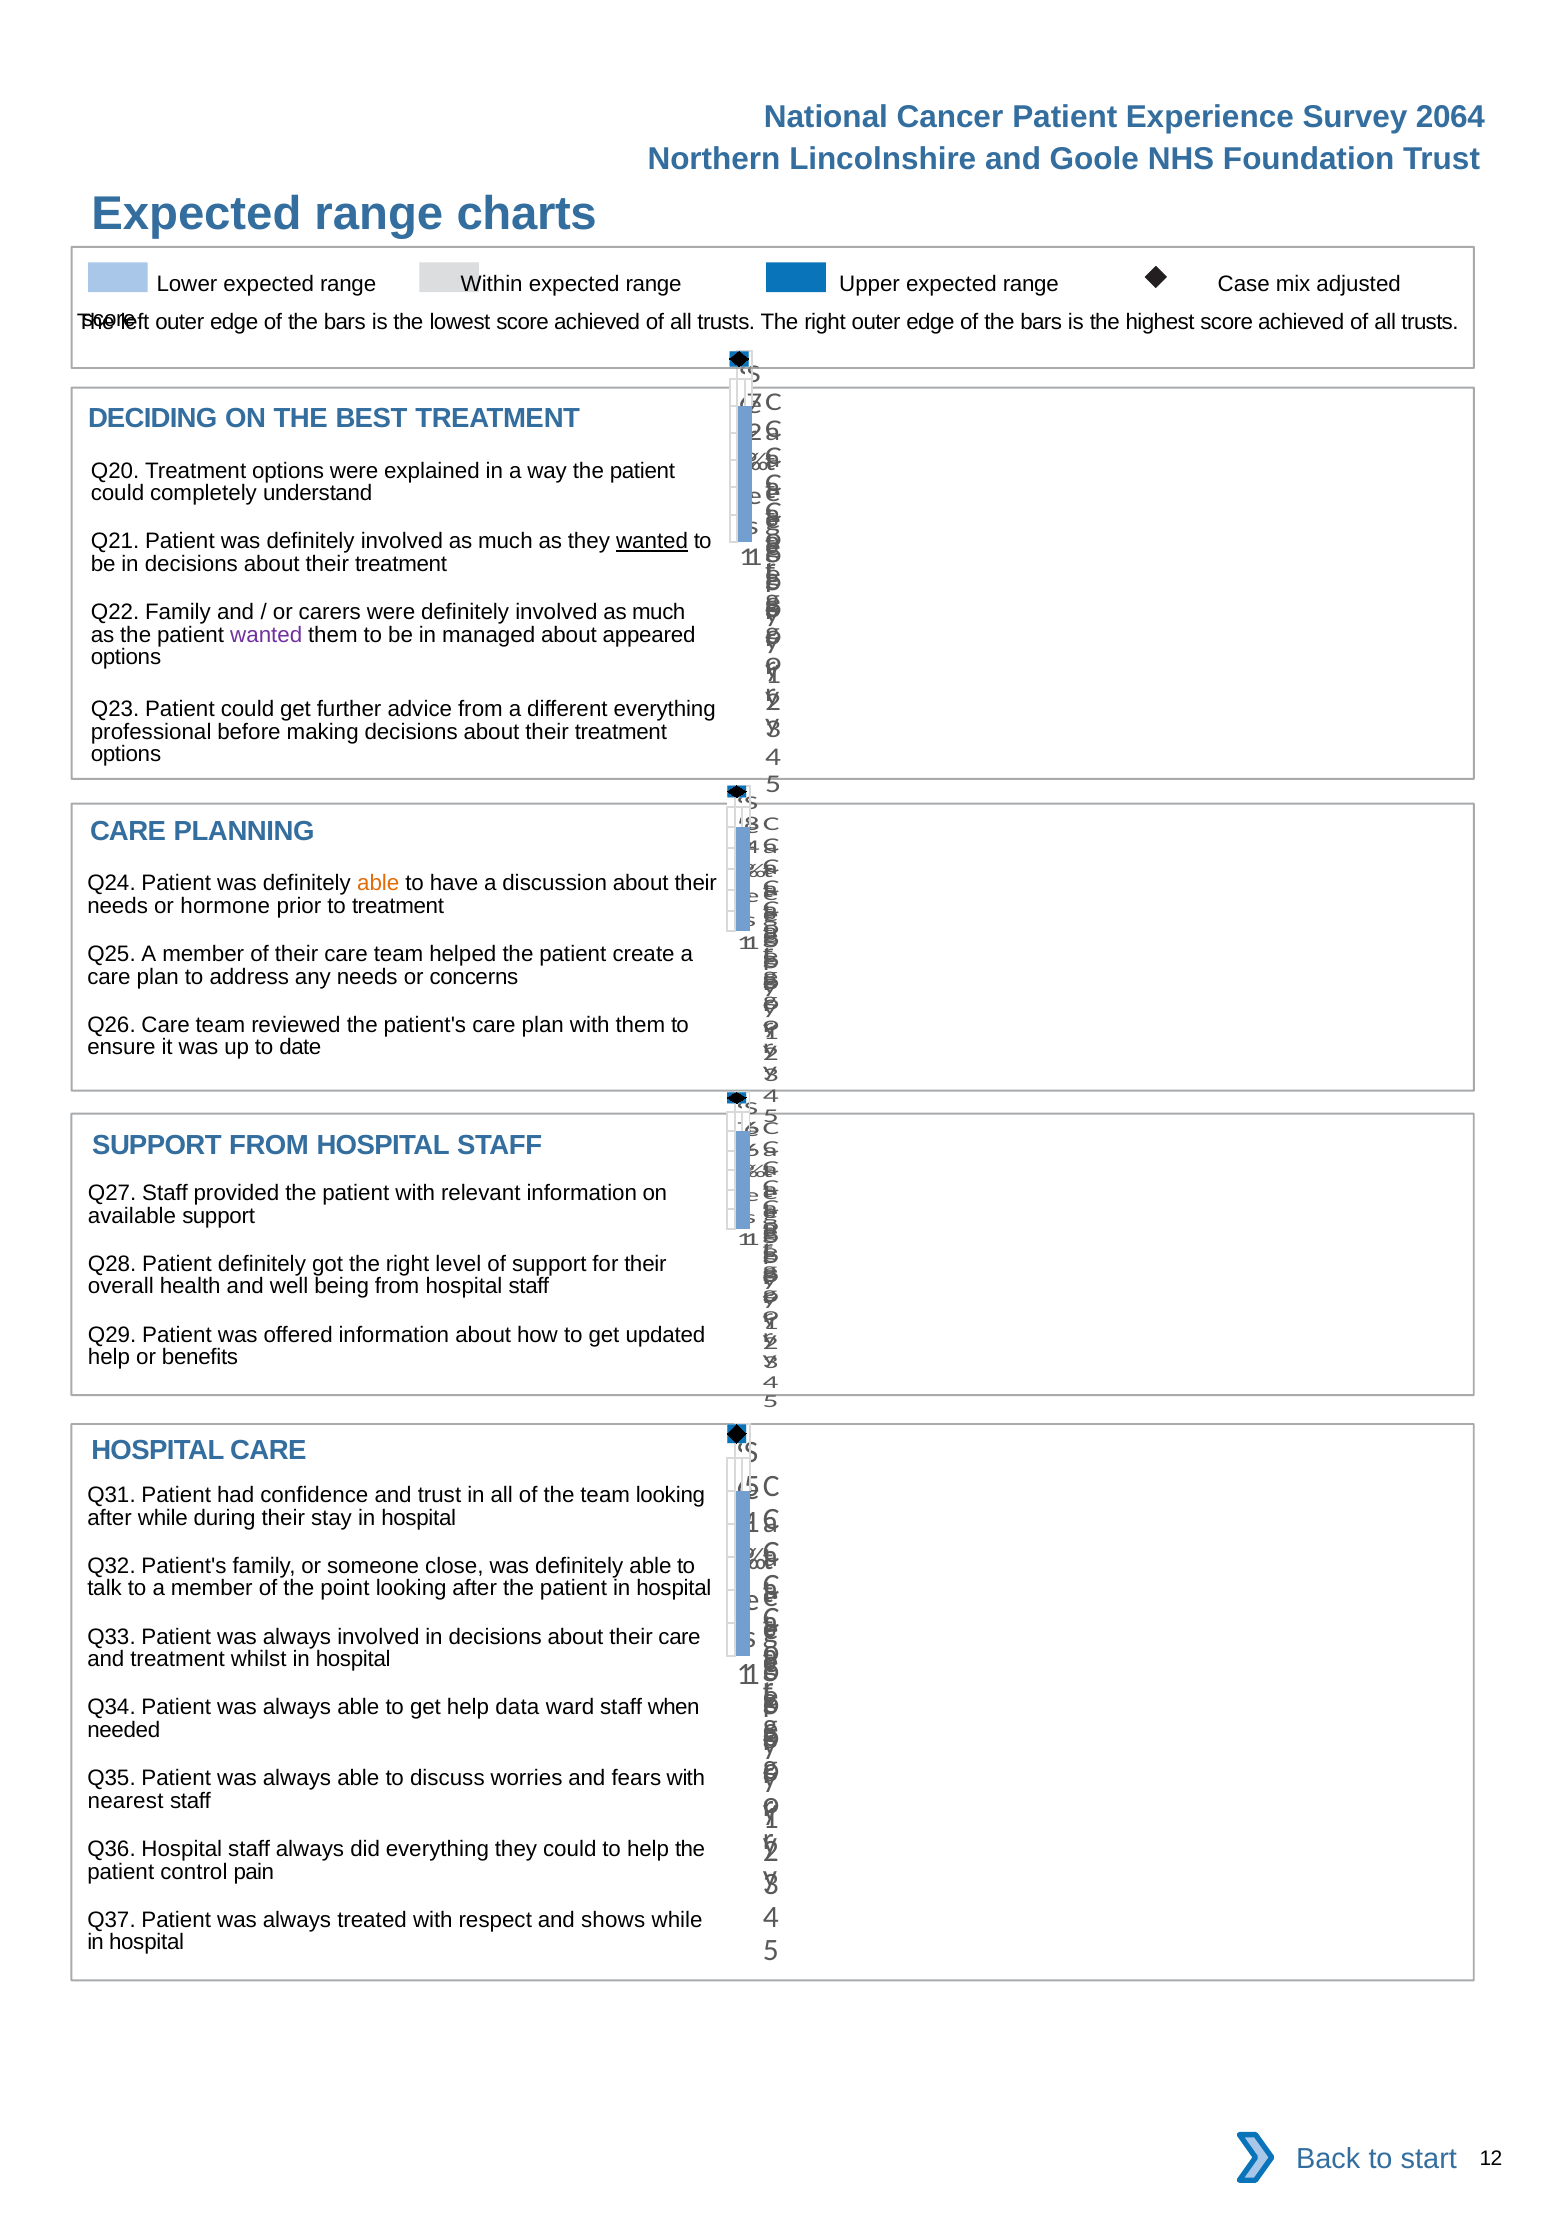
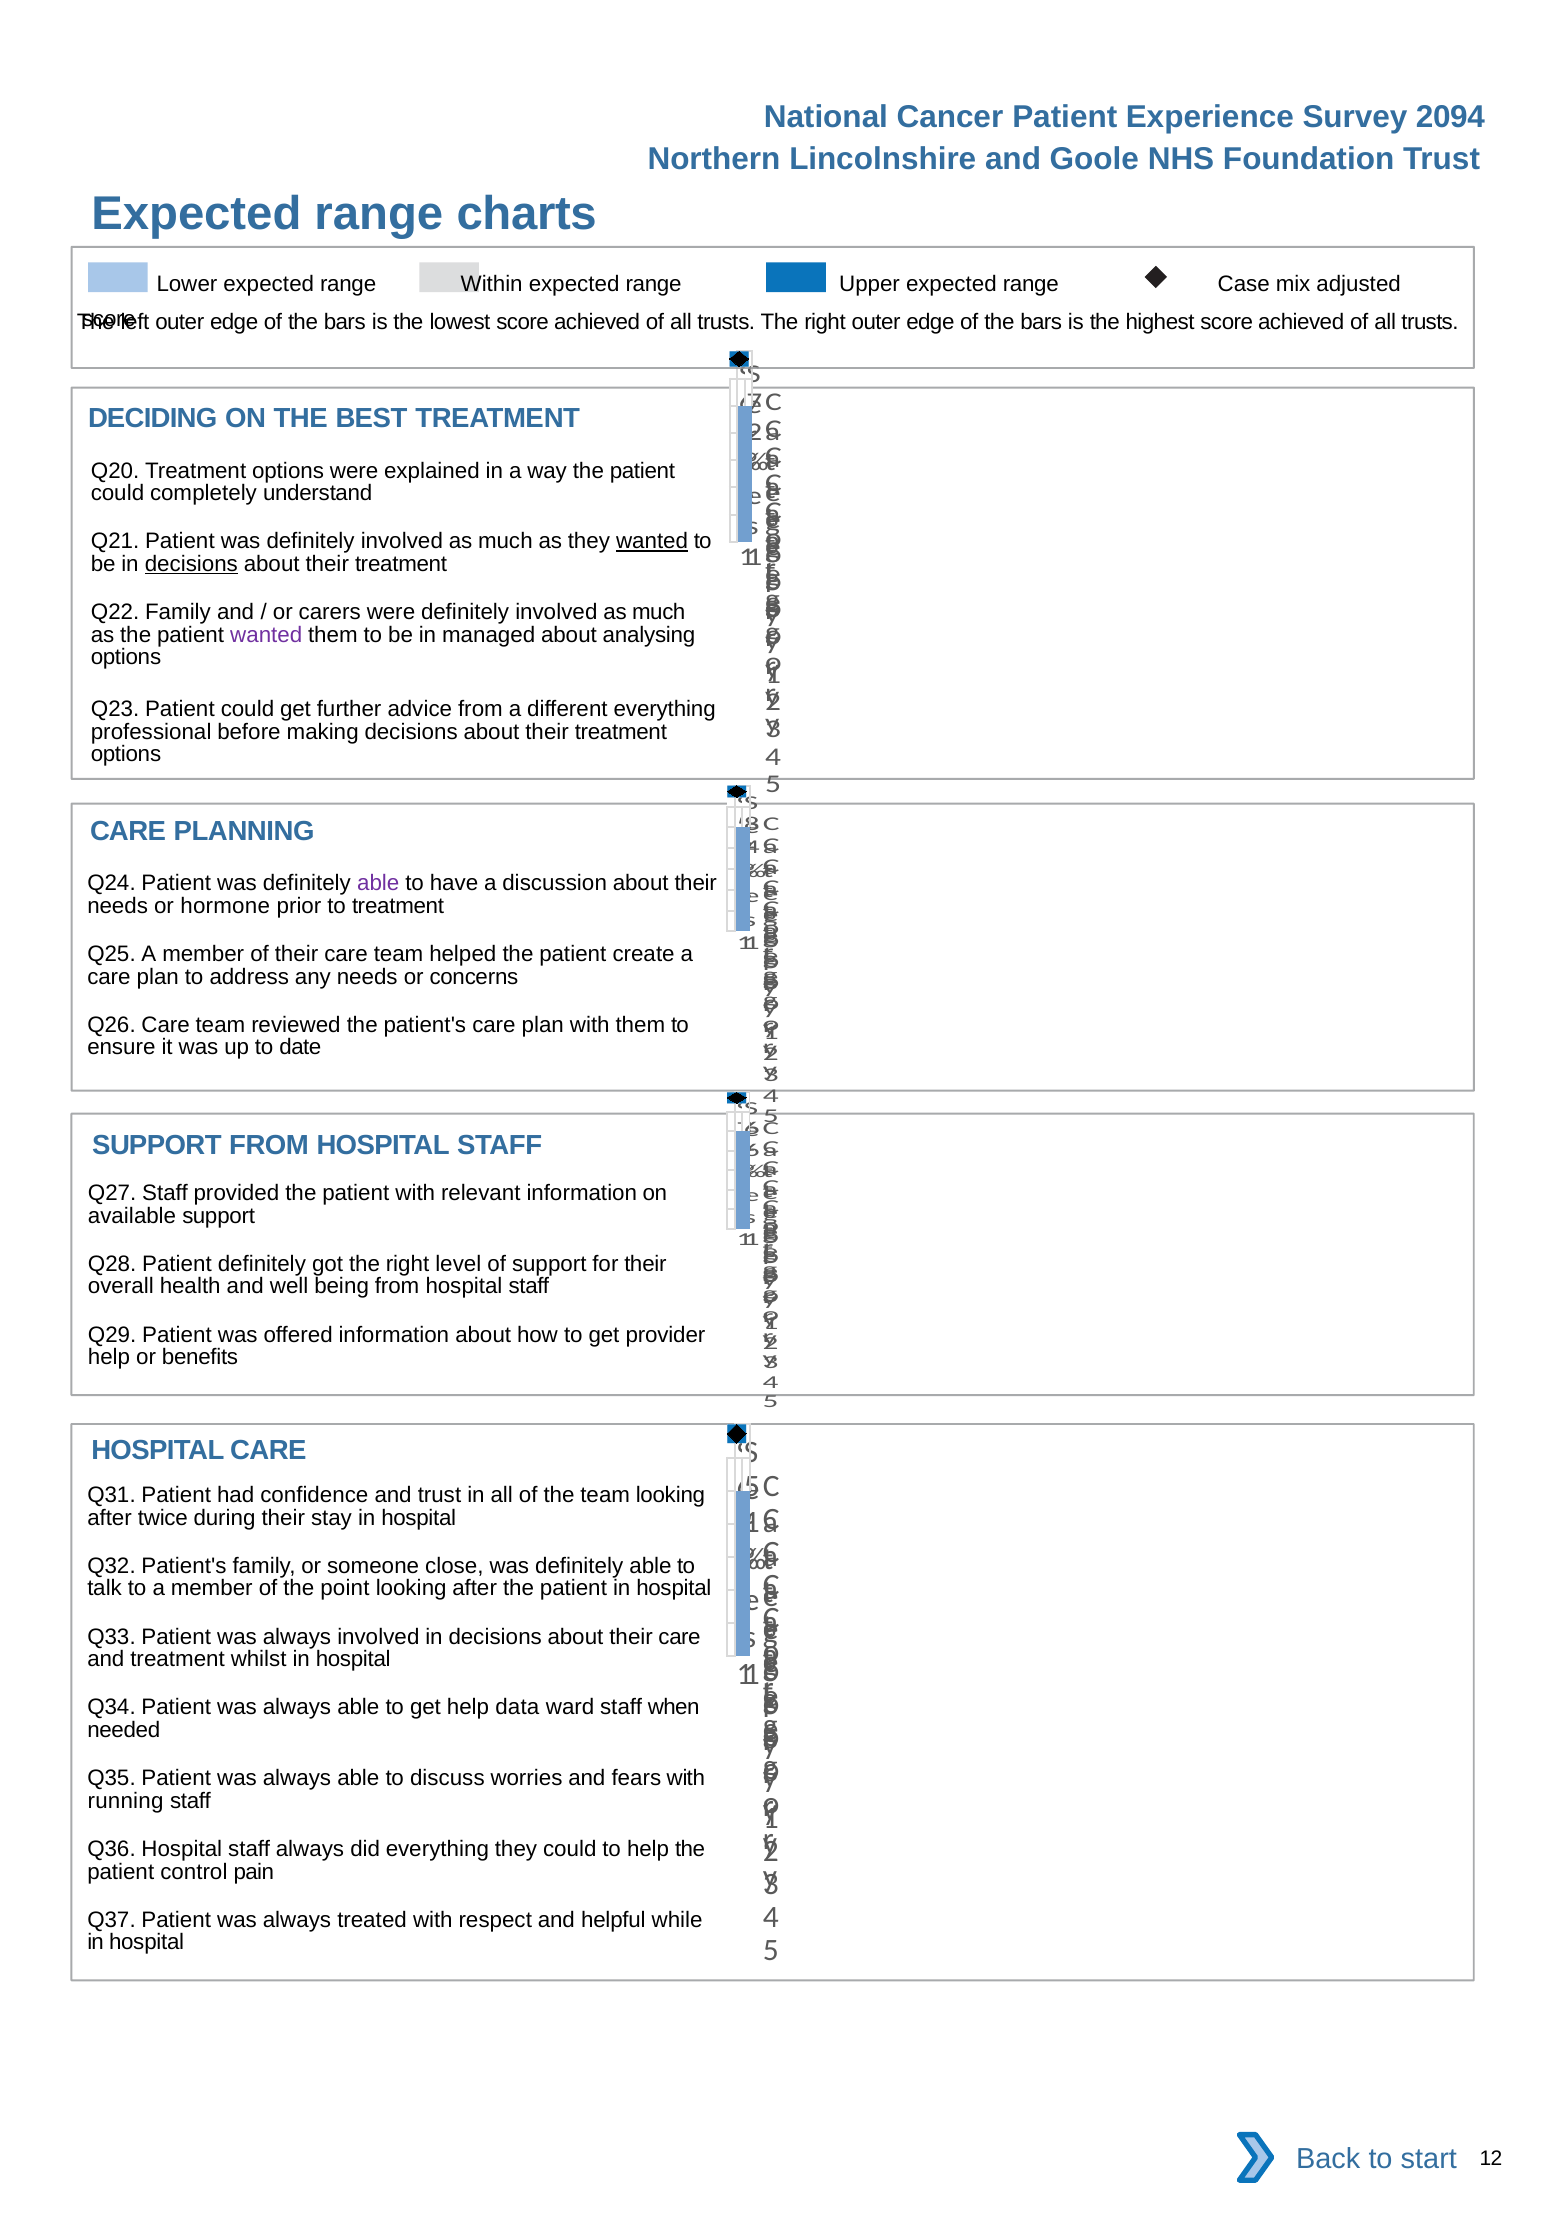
2064: 2064 -> 2094 (1450, 117)
decisions underline: none -> present (191, 564)
appeared: appeared -> analysing (649, 635)
able colour: orange -> purple (378, 883)
updated: updated -> provider (665, 1334)
after while: while -> twice (163, 1517)
nearest: nearest -> running (126, 1800)
shows: shows -> helpful (613, 1919)
